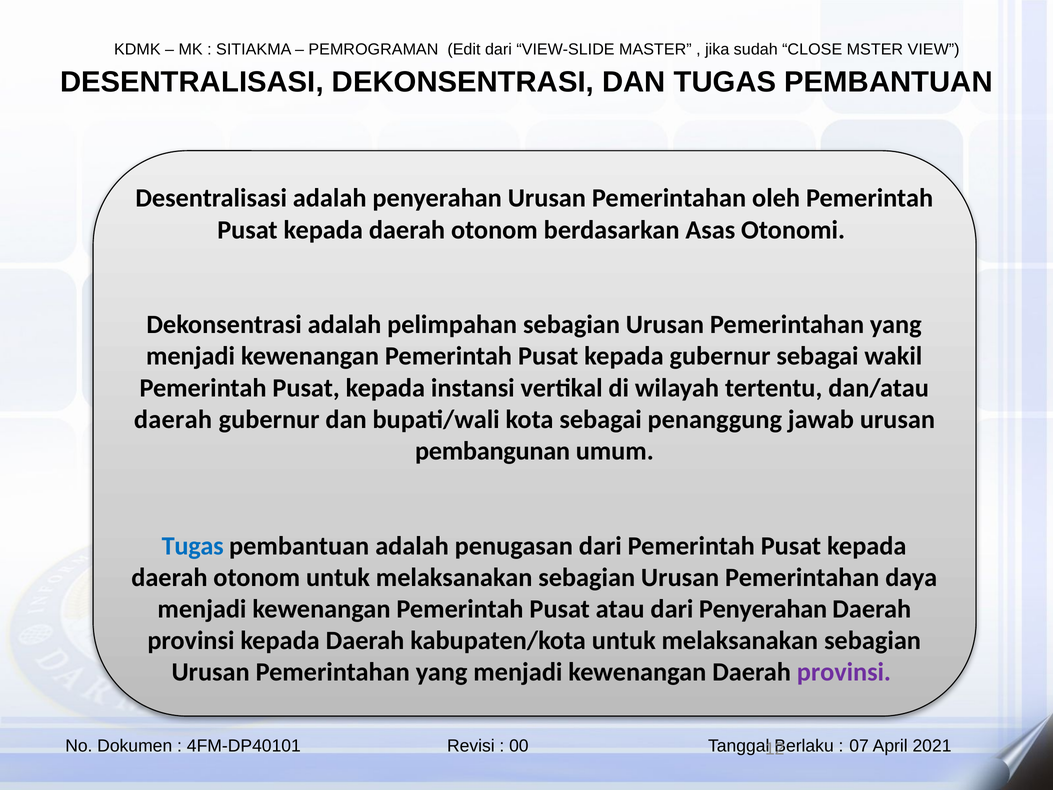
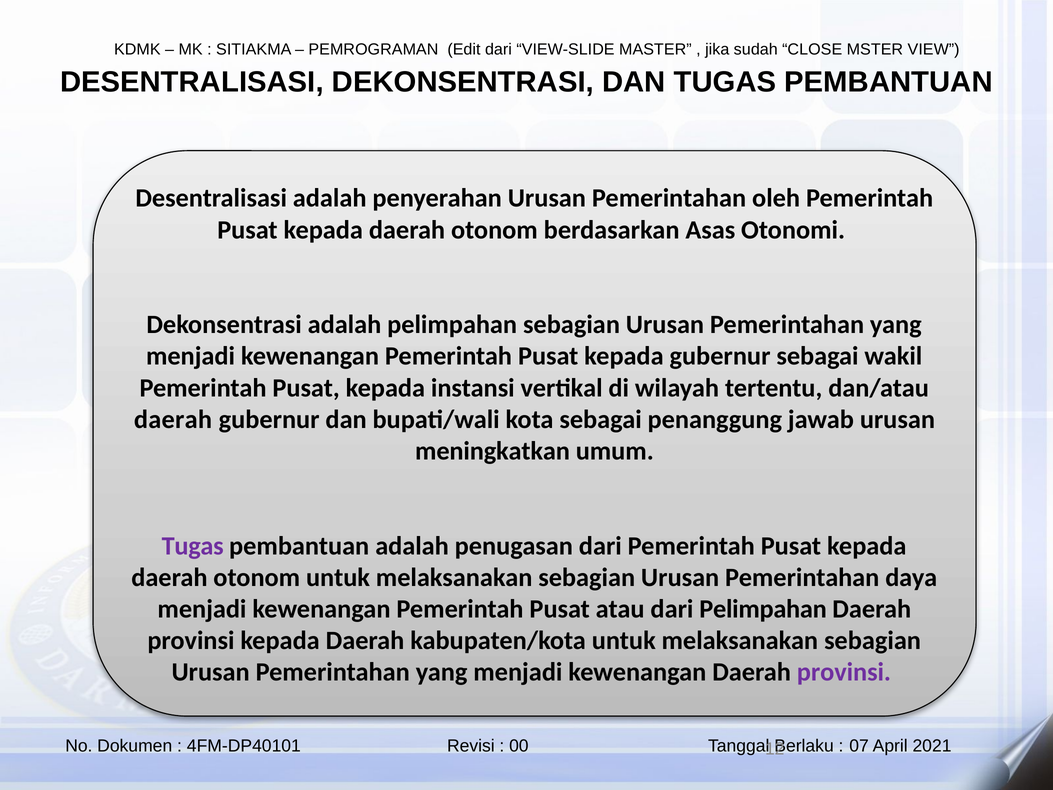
pembangunan: pembangunan -> meningkatkan (492, 451)
Tugas colour: blue -> purple (193, 546)
dari Penyerahan: Penyerahan -> Pelimpahan (763, 609)
